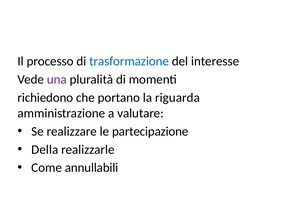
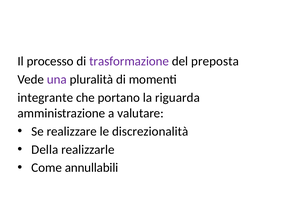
trasformazione colour: blue -> purple (129, 61)
interesse: interesse -> preposta (215, 61)
richiedono: richiedono -> integrante (45, 98)
partecipazione: partecipazione -> discrezionalità (150, 131)
